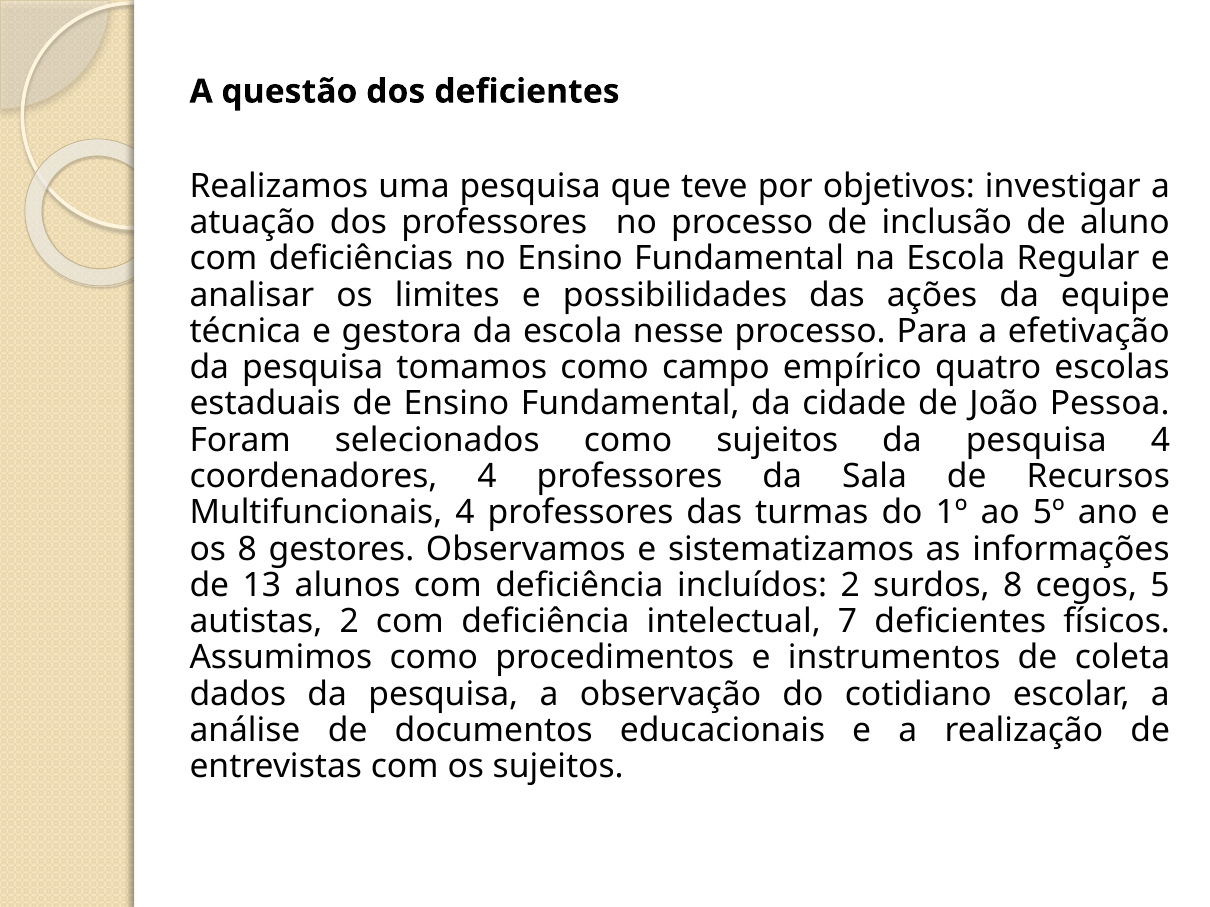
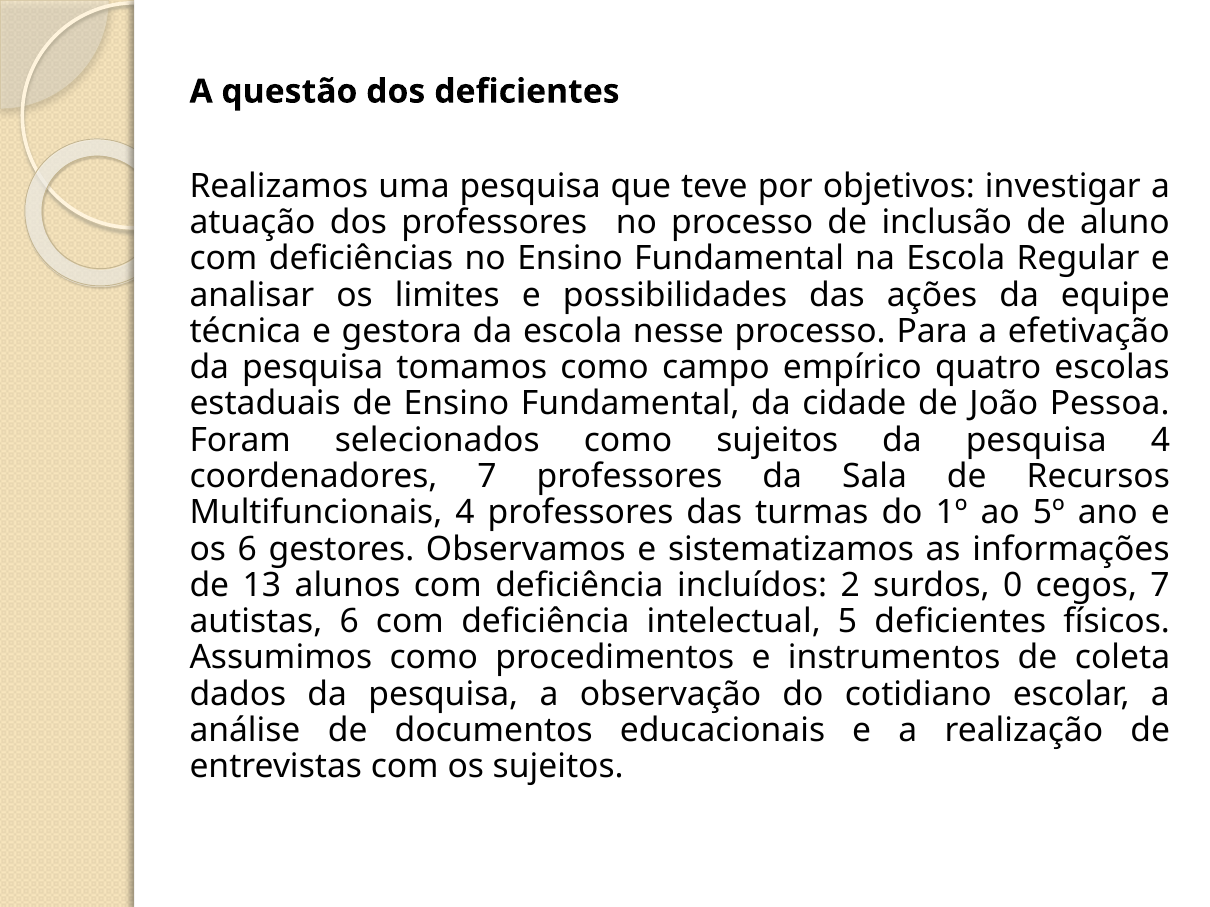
coordenadores 4: 4 -> 7 (487, 477)
os 8: 8 -> 6 (247, 549)
surdos 8: 8 -> 0 (1013, 586)
cegos 5: 5 -> 7 (1160, 586)
autistas 2: 2 -> 6 (349, 622)
7: 7 -> 5 (847, 622)
